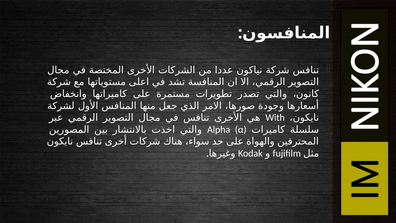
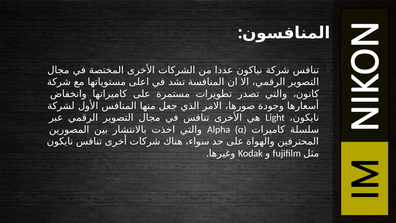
With: With -> Light (275, 118)
